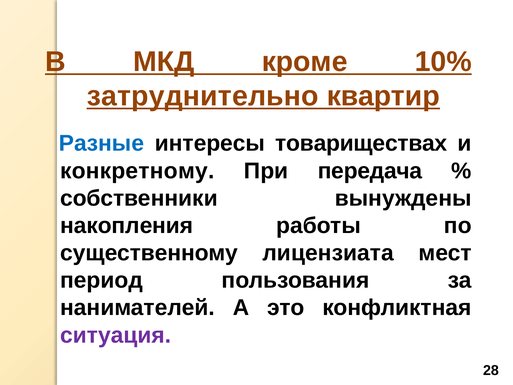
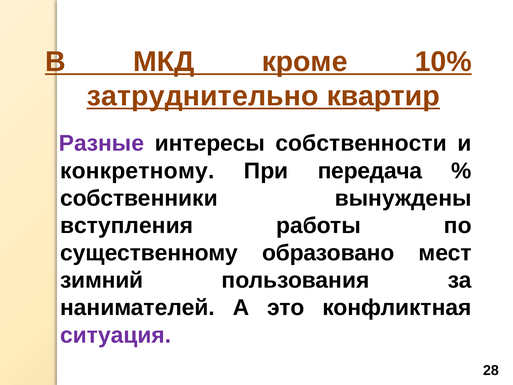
Разные colour: blue -> purple (102, 143)
товариществах: товариществах -> собственности (361, 143)
накопления: накопления -> вступления (127, 225)
лицензиата: лицензиата -> образовано (328, 253)
период: период -> зимний (102, 280)
